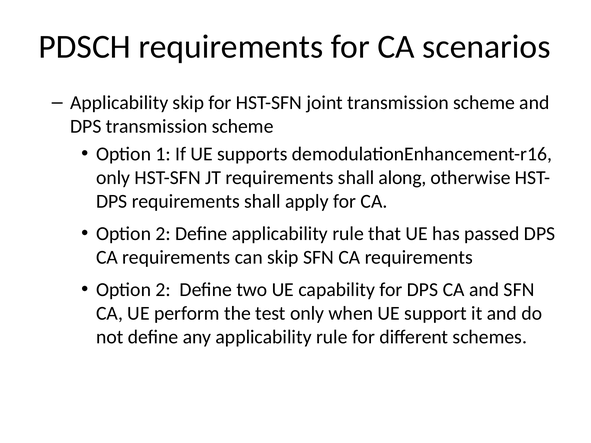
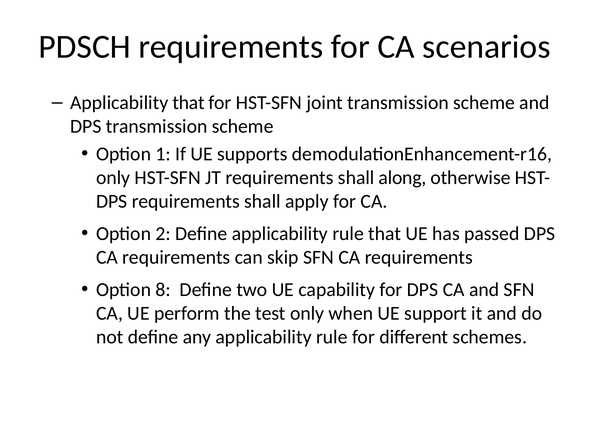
Applicability skip: skip -> that (189, 103)
2: 2 -> 8 (163, 290)
